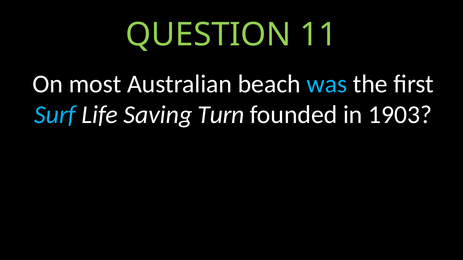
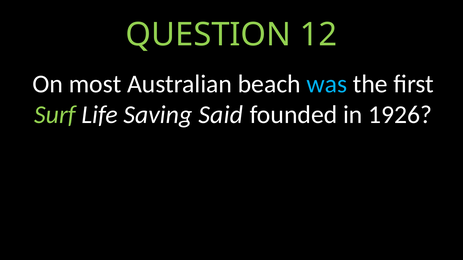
11: 11 -> 12 (318, 35)
Surf colour: light blue -> light green (55, 115)
Turn: Turn -> Said (221, 115)
1903: 1903 -> 1926 (400, 115)
